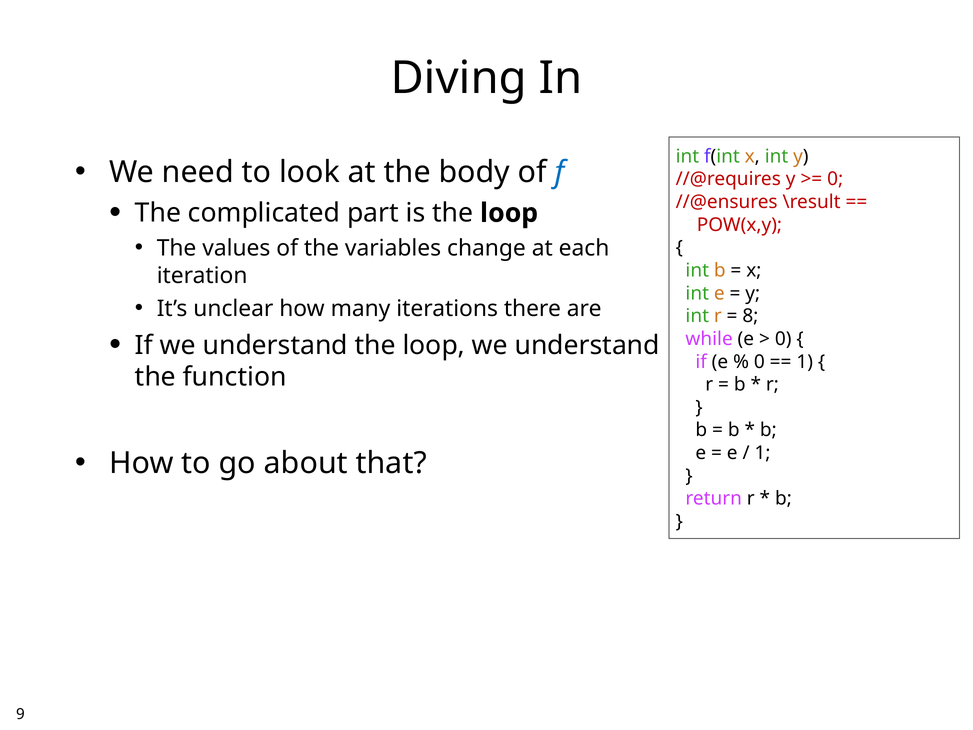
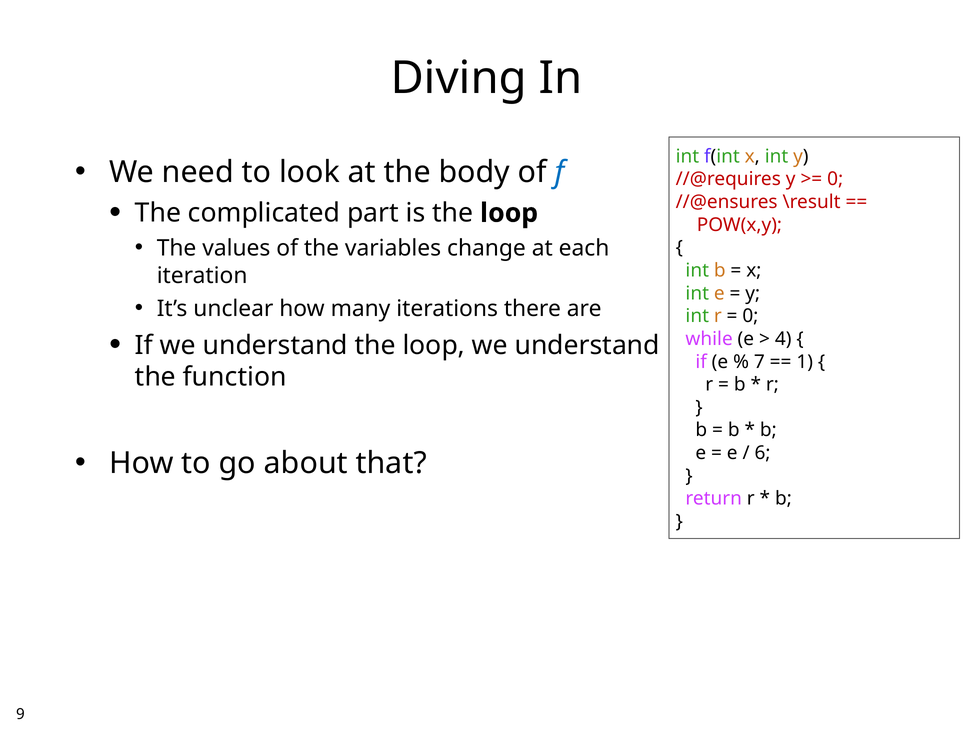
8: 8 -> 0 (750, 316)
0: 0 -> 4 (783, 339)
0: 0 -> 7 (759, 362)
1: 1 -> 6 (763, 453)
